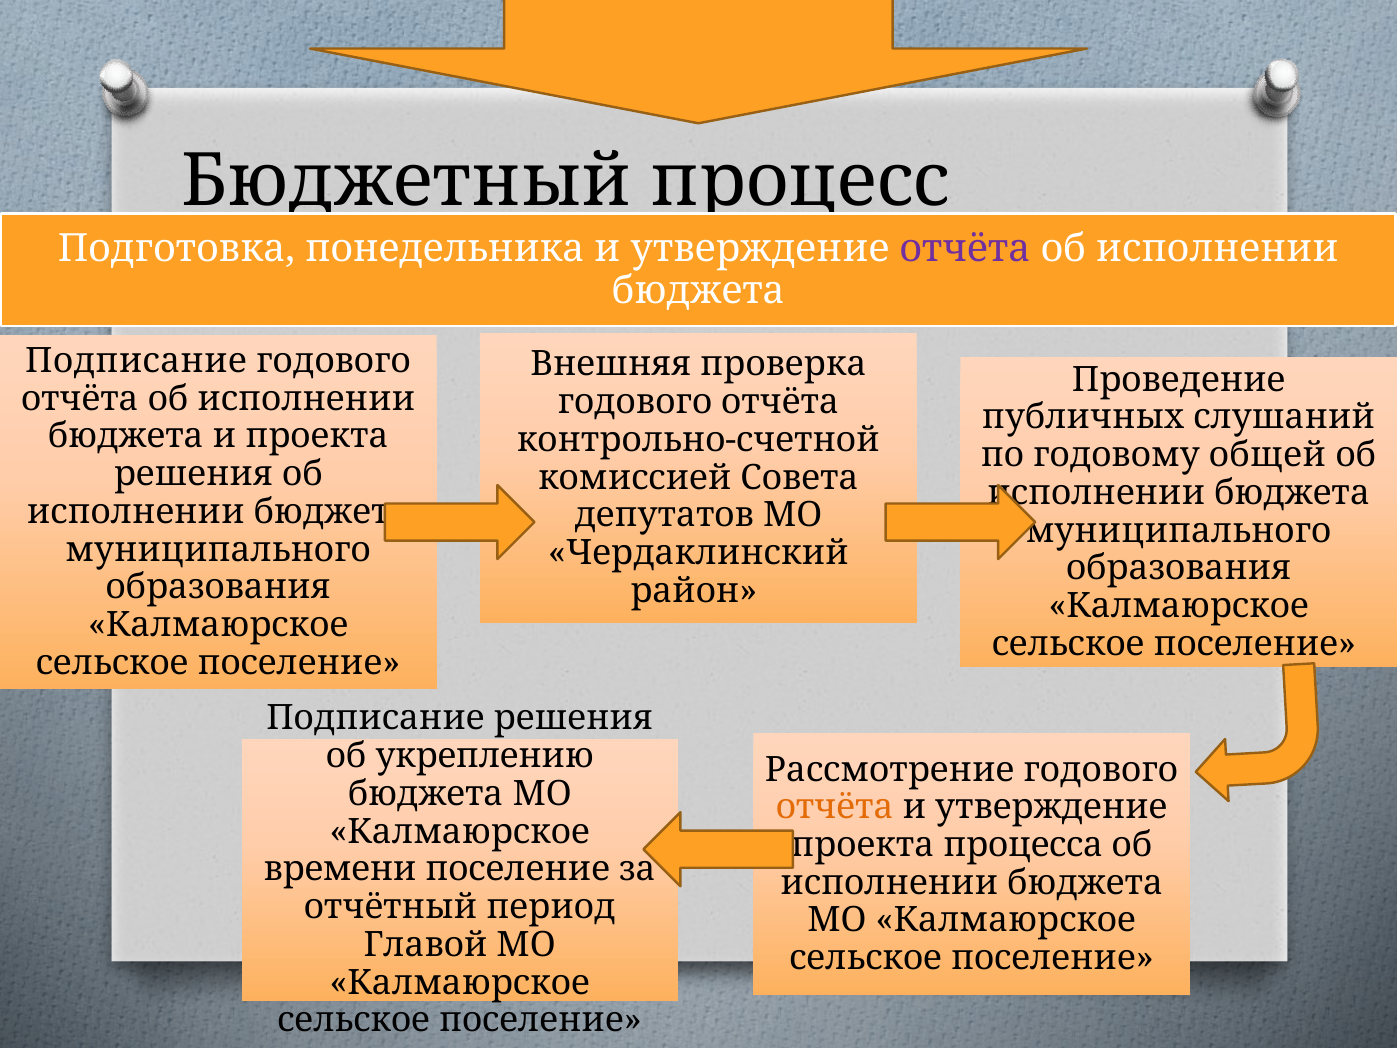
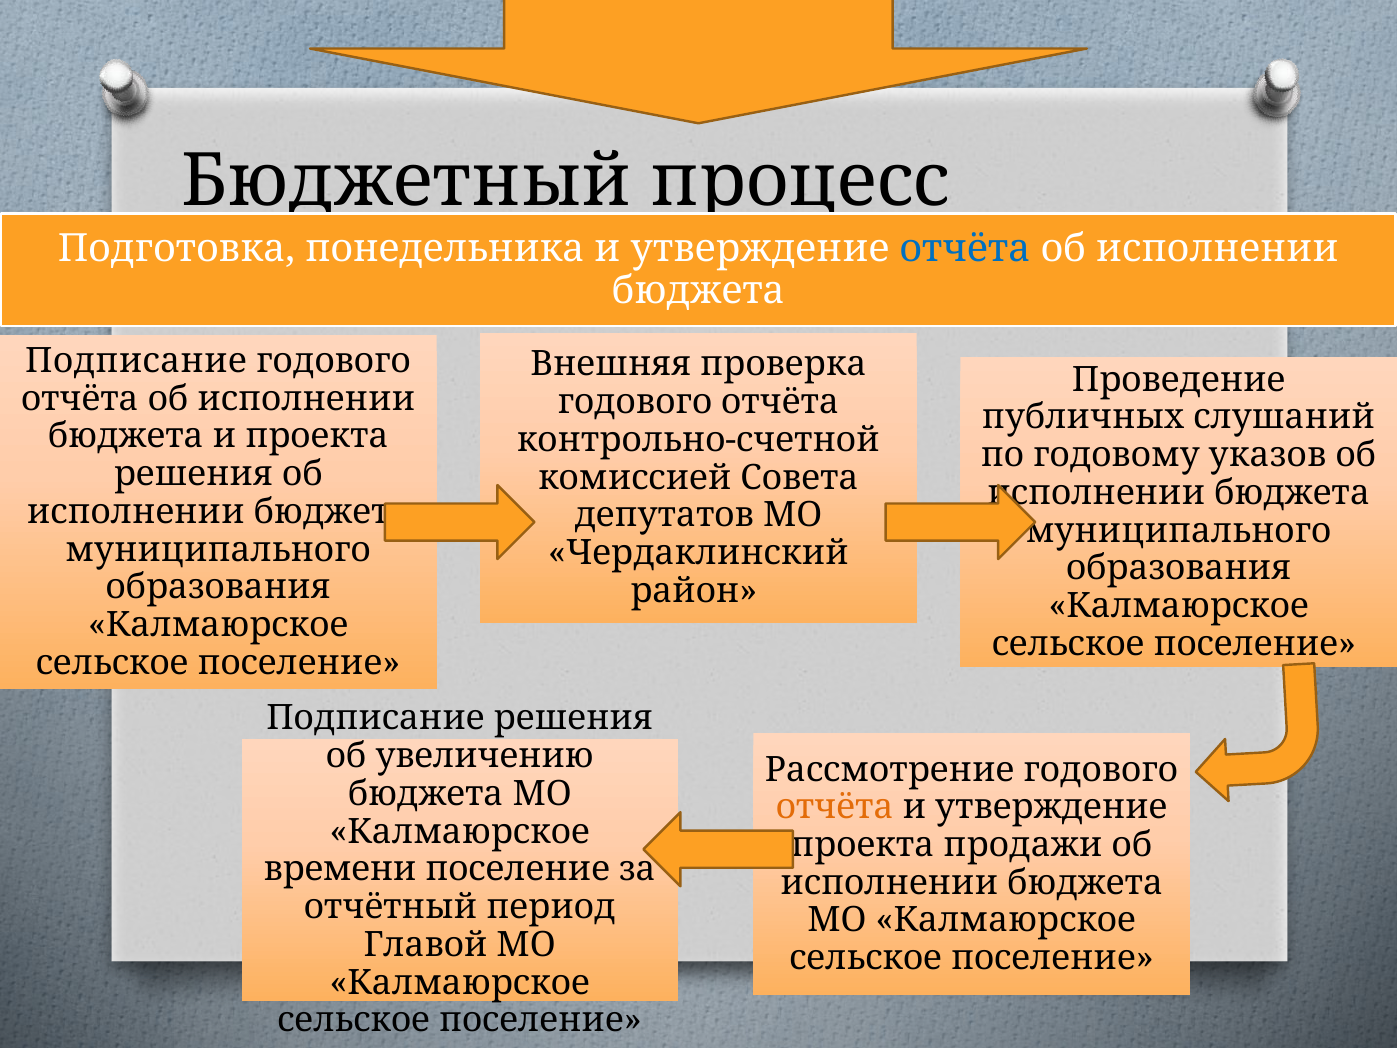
отчёта colour: purple -> blue (965, 248)
общей: общей -> указов (1268, 455)
укреплению: укреплению -> увеличению (485, 756)
процесса: процесса -> продажи (1023, 845)
